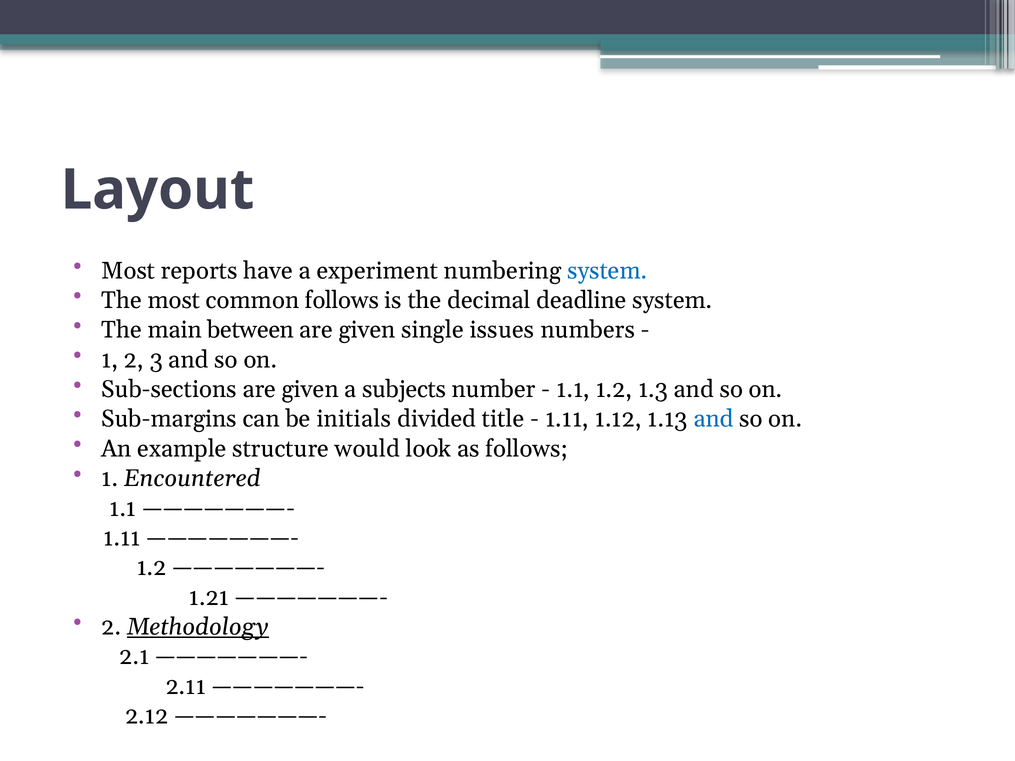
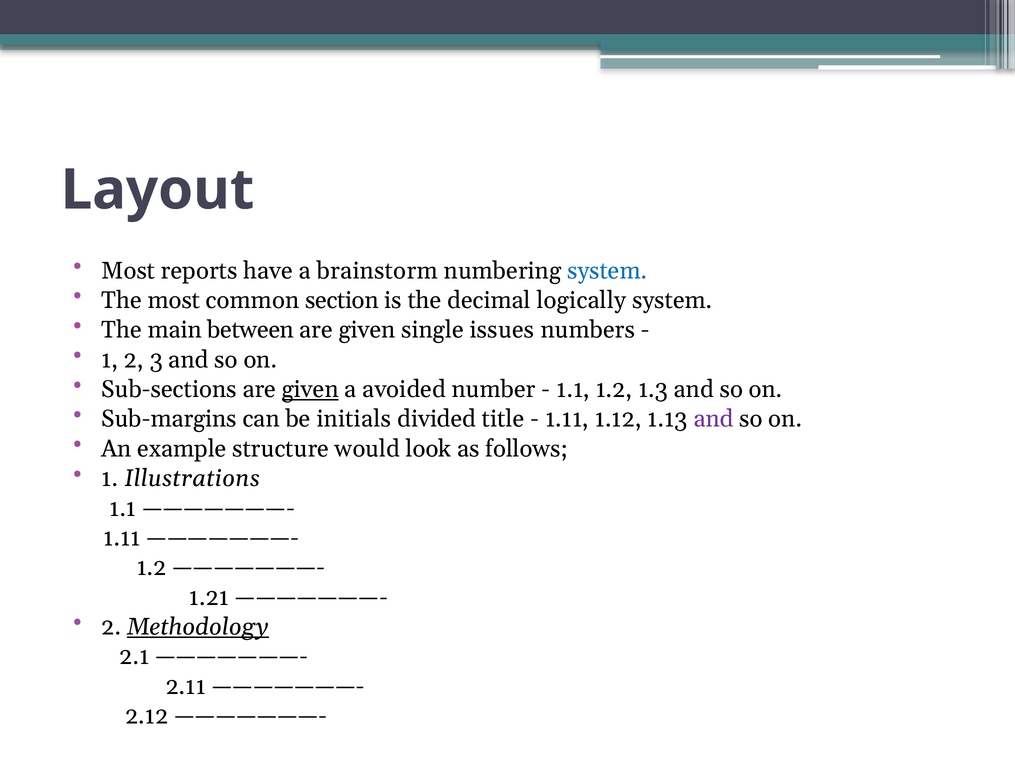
experiment: experiment -> brainstorm (377, 271)
common follows: follows -> section (342, 300)
deadline: deadline -> logically (581, 300)
given underline: none -> present (310, 389)
subjects: subjects -> avoided (404, 389)
and colour: blue -> purple (714, 419)
Encountered: Encountered -> Illustrations (192, 479)
